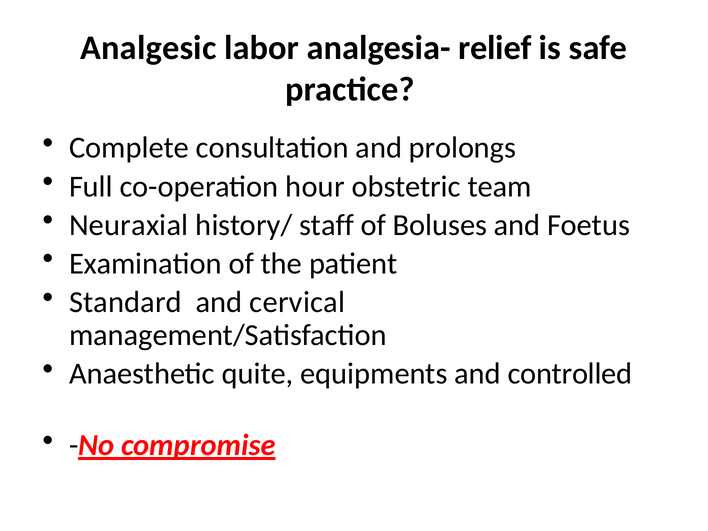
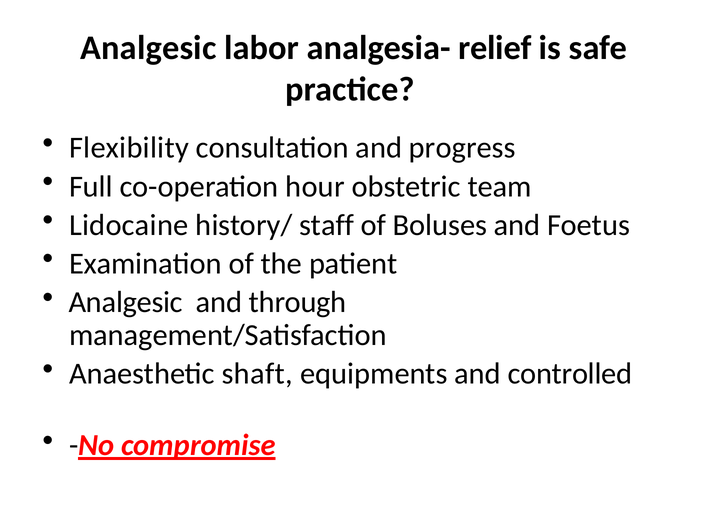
Complete: Complete -> Flexibility (129, 148)
prolongs: prolongs -> progress (462, 148)
Neuraxial: Neuraxial -> Lidocaine (129, 225)
Standard: Standard -> Analgesic (126, 302)
cervical: cervical -> through (298, 302)
quite: quite -> shaft (257, 374)
